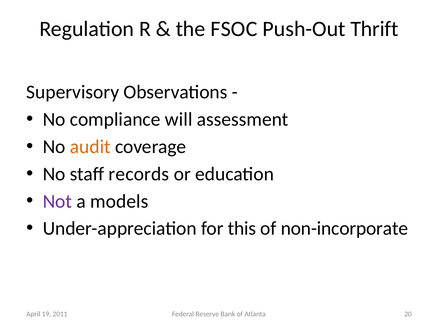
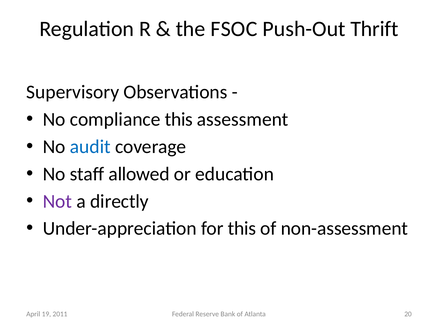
compliance will: will -> this (179, 119)
audit colour: orange -> blue (90, 146)
records: records -> allowed (139, 174)
models: models -> directly (119, 201)
non-incorporate: non-incorporate -> non-assessment (344, 228)
